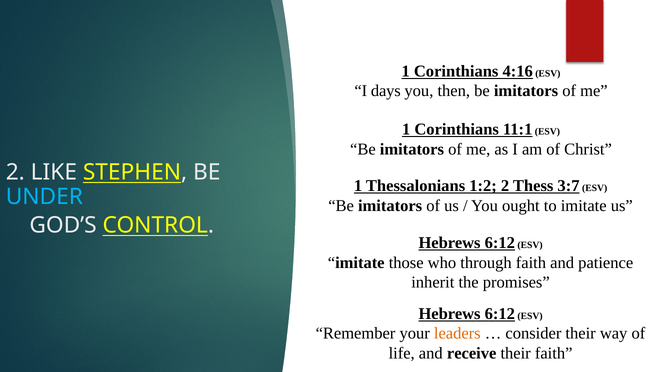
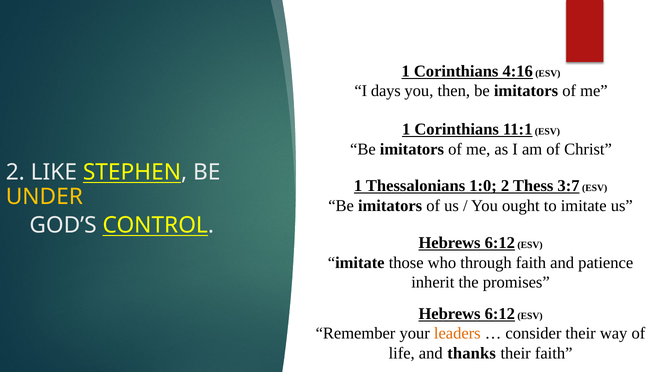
1:2: 1:2 -> 1:0 (483, 186)
UNDER colour: light blue -> yellow (44, 196)
receive: receive -> thanks (472, 353)
